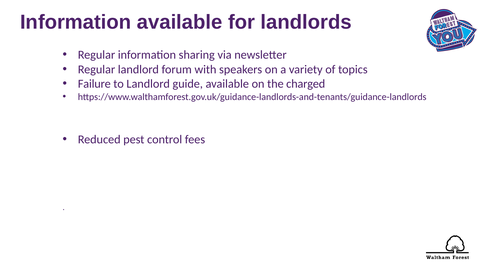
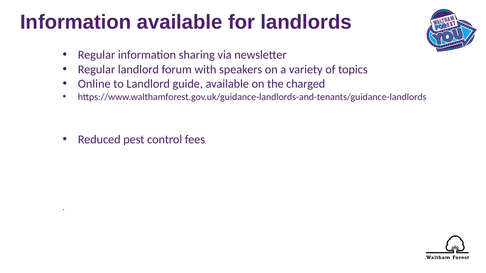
Failure: Failure -> Online (94, 84)
